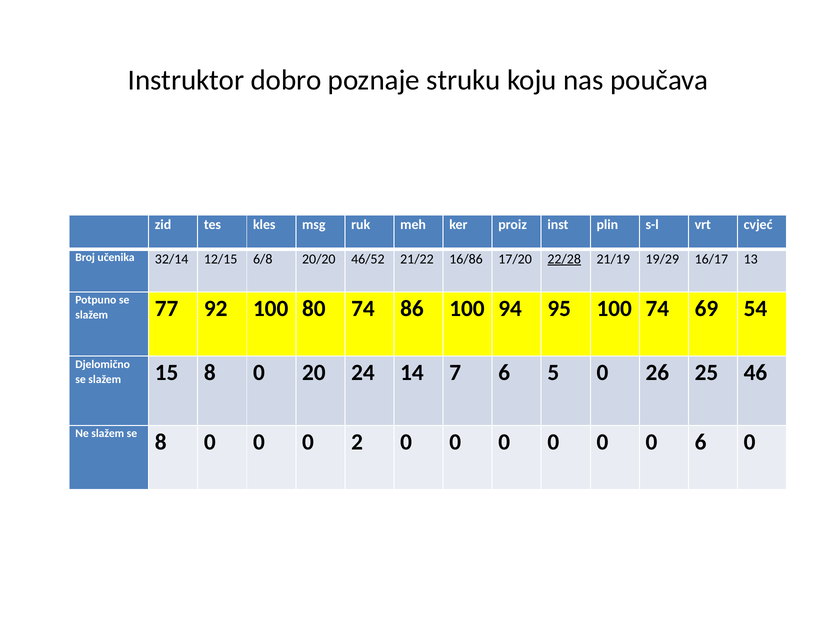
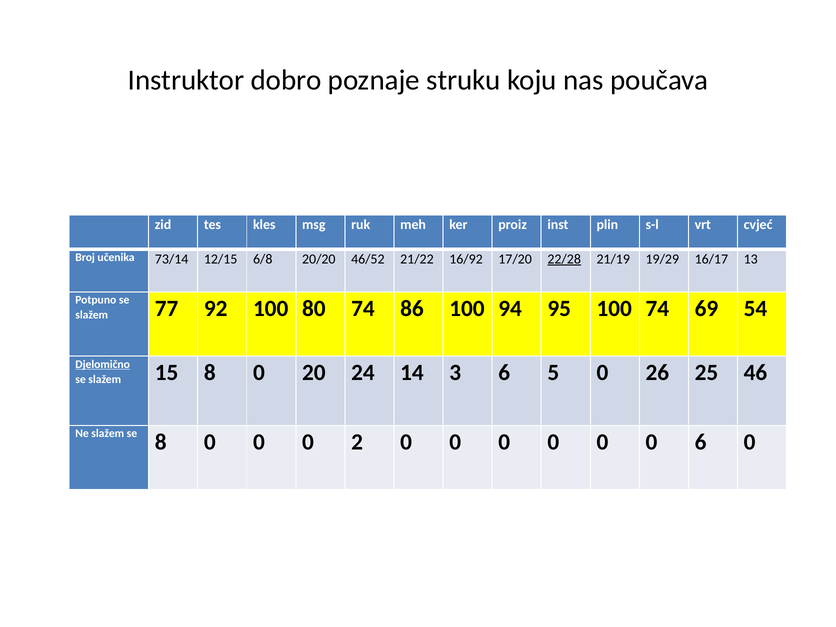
32/14: 32/14 -> 73/14 (172, 259)
16/86: 16/86 -> 16/92 (466, 259)
Djelomično underline: none -> present (103, 364)
7: 7 -> 3 (455, 373)
